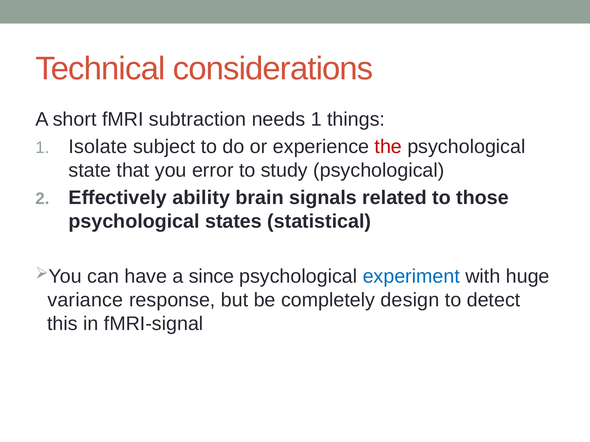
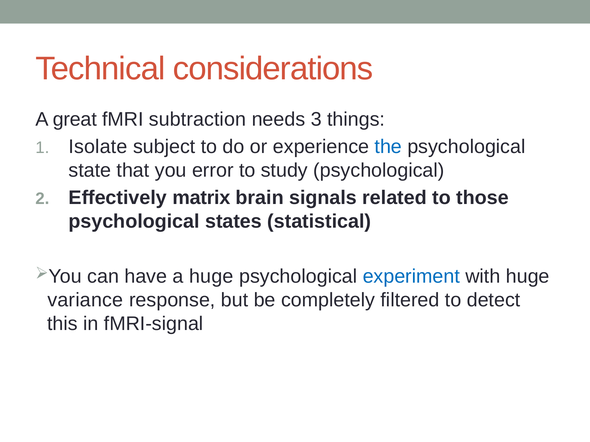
short: short -> great (75, 119)
needs 1: 1 -> 3 (316, 119)
the colour: red -> blue (388, 147)
ability: ability -> matrix (201, 198)
a since: since -> huge (211, 277)
design: design -> filtered (410, 300)
